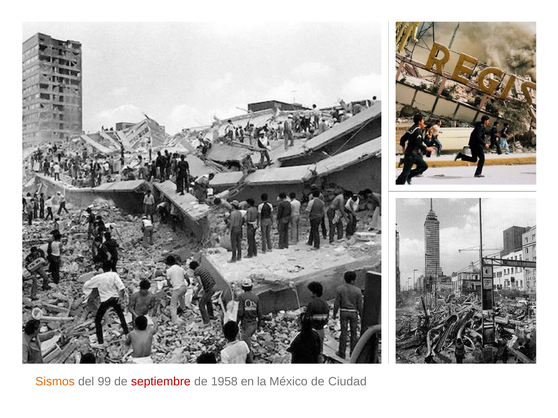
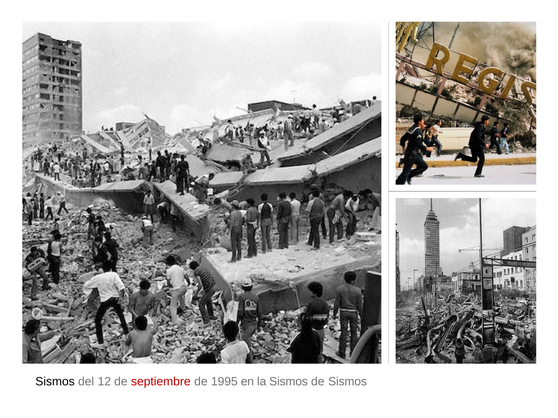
Sismos colour: orange -> black (55, 382)
99: 99 -> 12 (104, 382)
1958: 1958 -> 1995 (224, 382)
la México: México -> Sismos (289, 382)
de Ciudad: Ciudad -> Sismos (348, 382)
